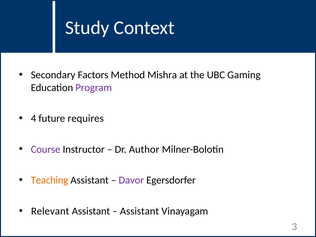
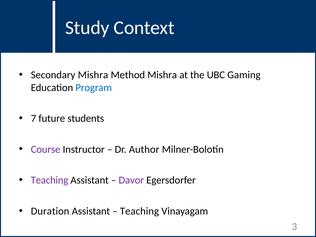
Secondary Factors: Factors -> Mishra (93, 75)
Program colour: purple -> blue (94, 88)
4: 4 -> 7 (33, 118)
requires: requires -> students (86, 118)
Teaching colour: orange -> purple (50, 180)
Relevant: Relevant -> Duration (50, 211)
Assistant: Assistant -> Teaching (139, 211)
